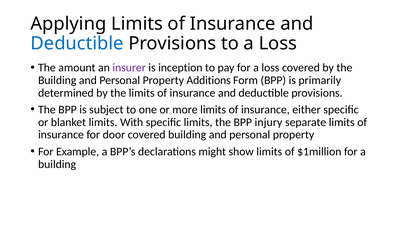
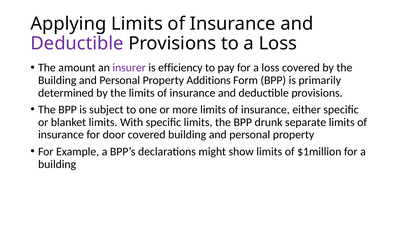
Deductible colour: blue -> purple (77, 44)
inception: inception -> efficiency (180, 68)
injury: injury -> drunk (269, 123)
